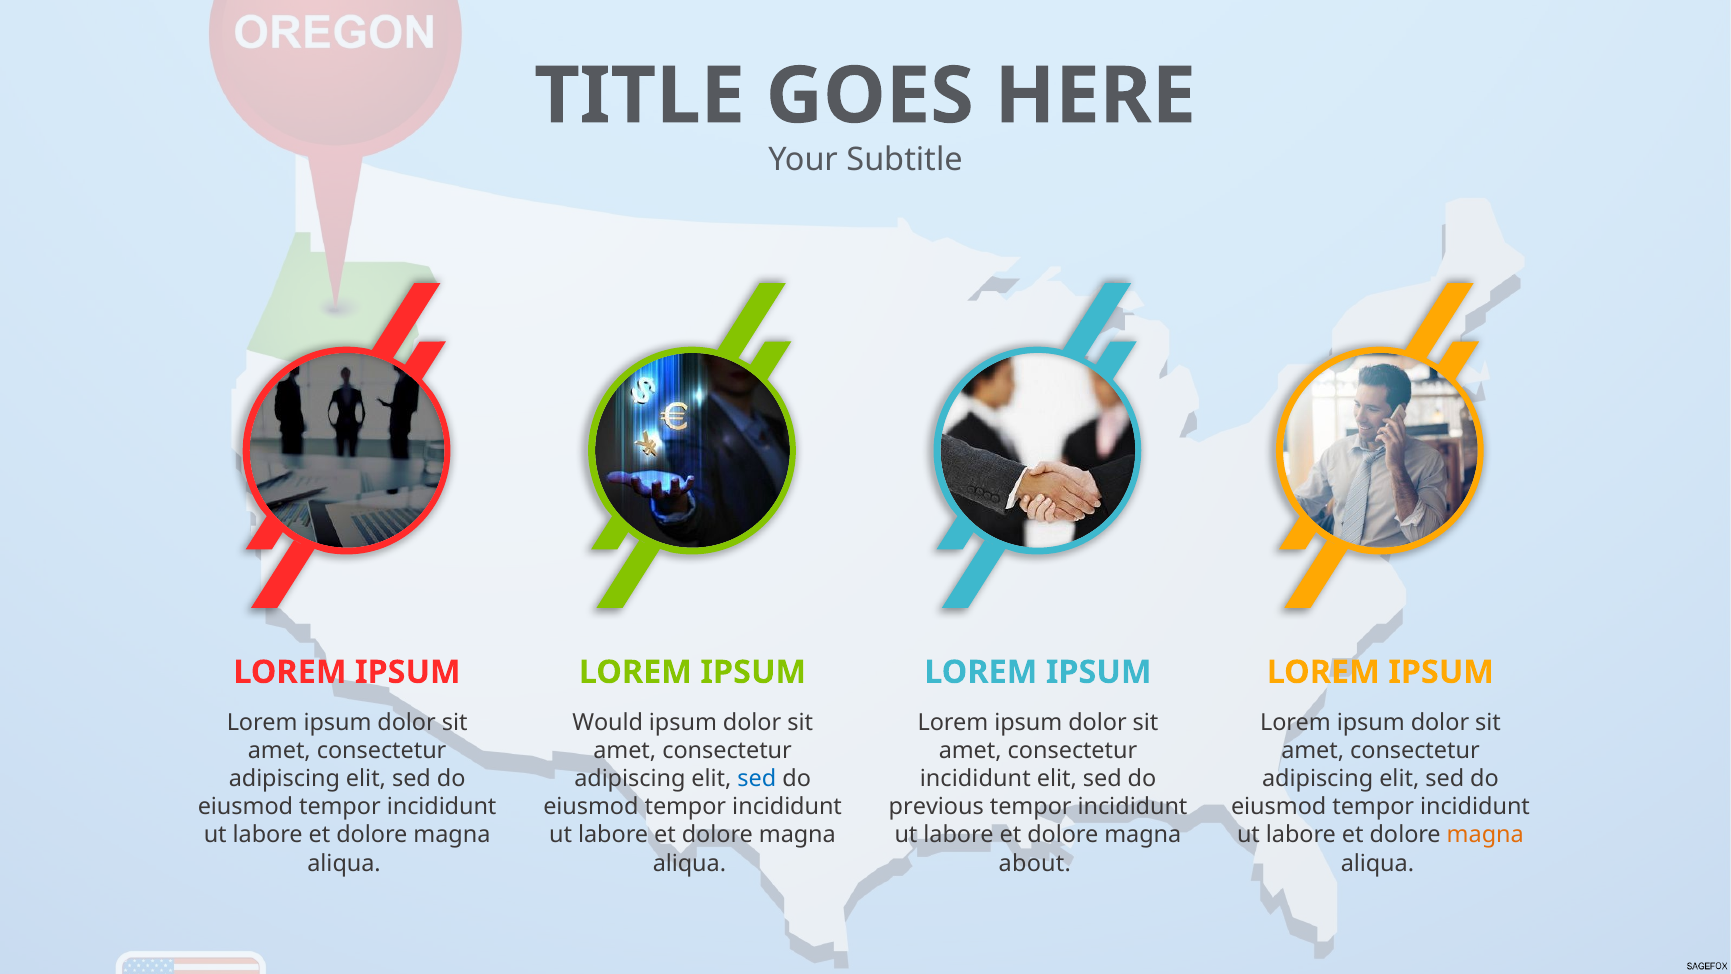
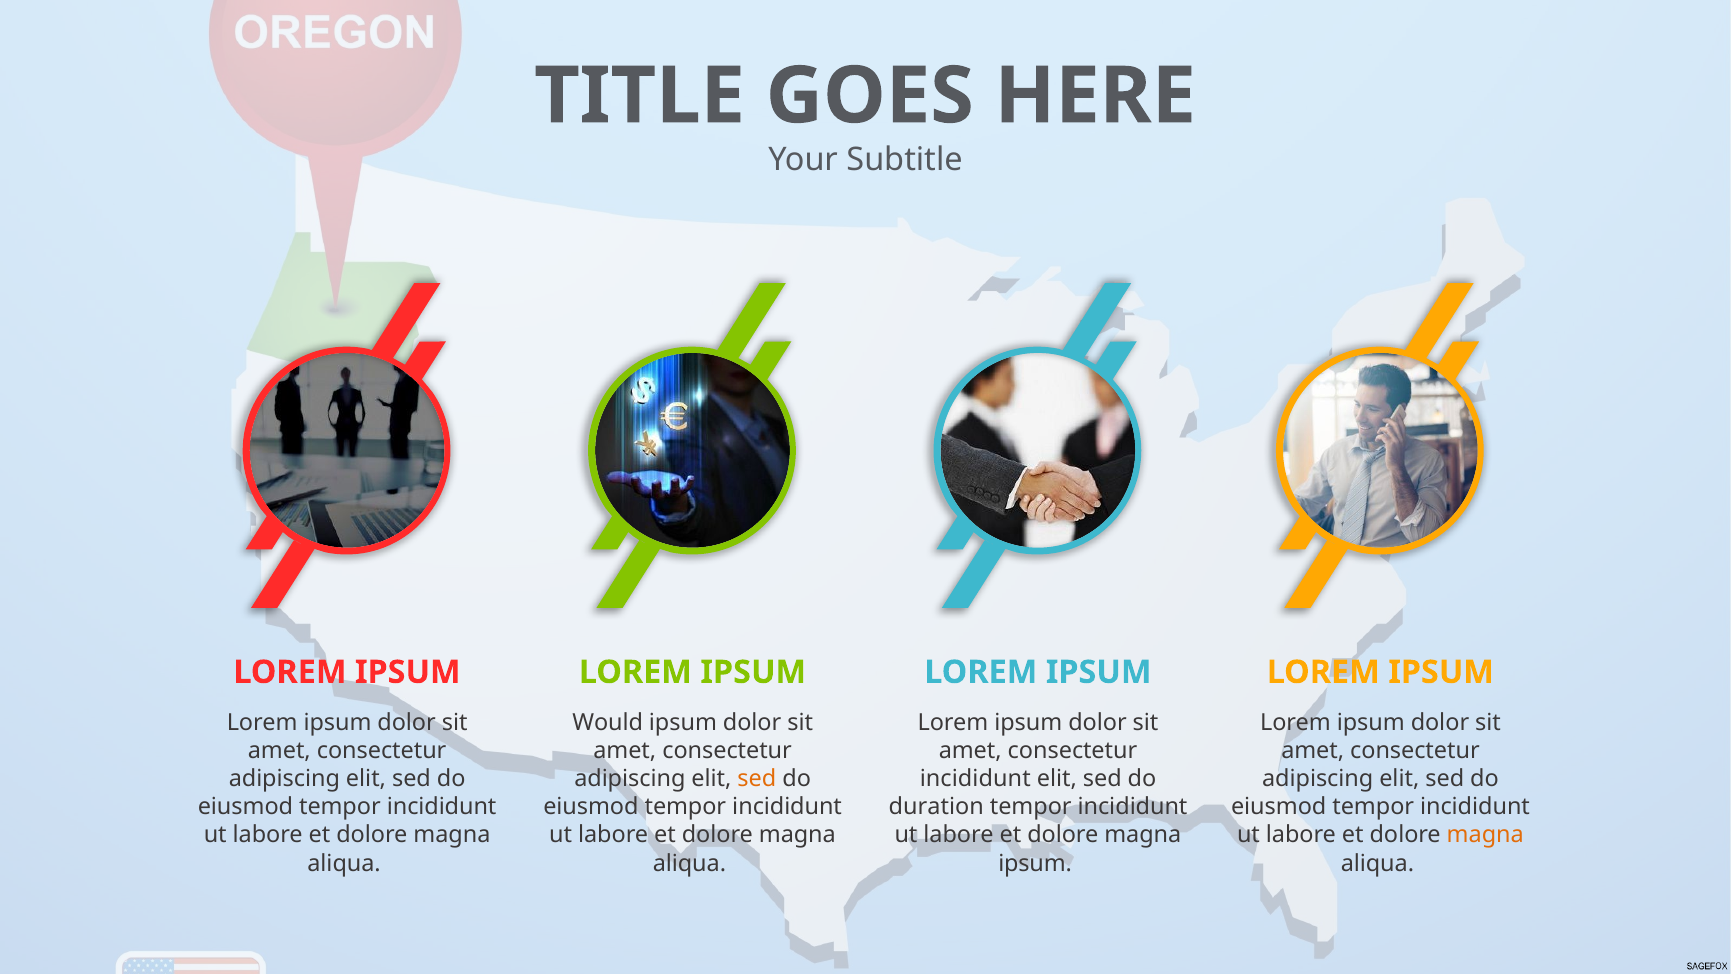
sed colour: blue -> orange (757, 779)
previous: previous -> duration (936, 807)
about: about -> ipsum (1035, 863)
